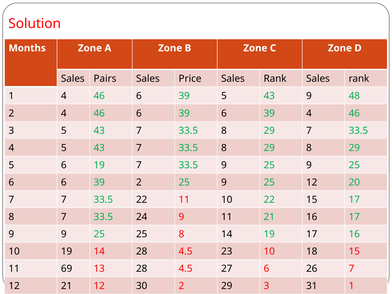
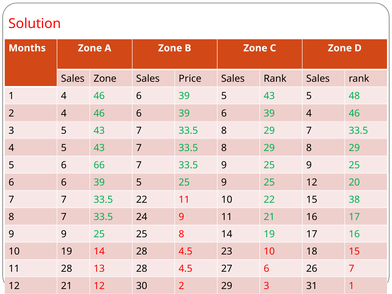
Sales Pairs: Pairs -> Zone (105, 79)
43 9: 9 -> 5 (309, 96)
6 19: 19 -> 66 (99, 165)
6 6 39 2: 2 -> 5 (139, 182)
15 17: 17 -> 38 (354, 200)
11 69: 69 -> 28 (67, 269)
